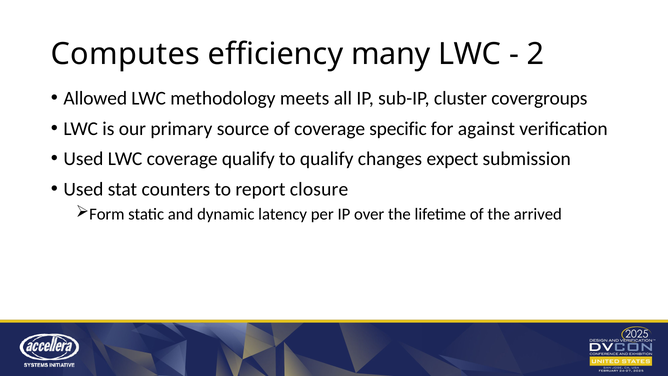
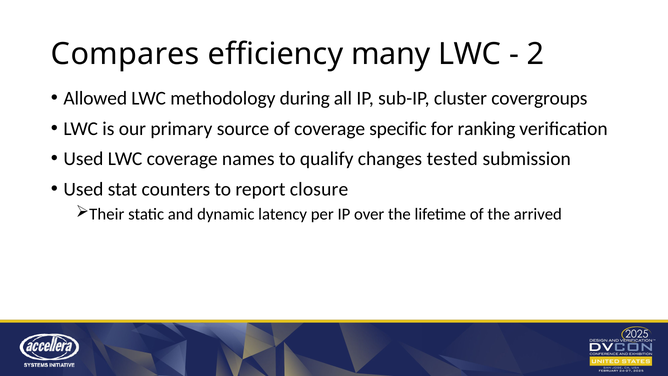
Computes: Computes -> Compares (125, 54)
meets: meets -> during (305, 98)
against: against -> ranking (486, 129)
coverage qualify: qualify -> names (248, 159)
expect: expect -> tested (452, 159)
Form: Form -> Their (107, 214)
